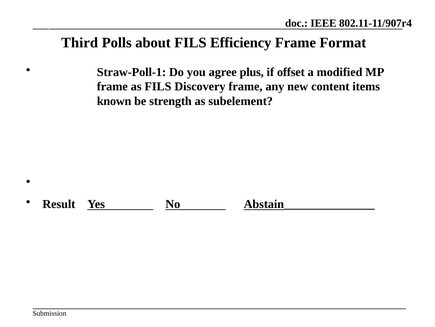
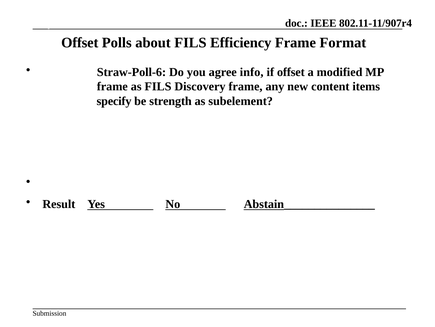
Third: Third -> Offset (80, 43)
Straw-Poll-1: Straw-Poll-1 -> Straw-Poll-6 (131, 72)
plus: plus -> info (252, 72)
known: known -> specify (114, 101)
